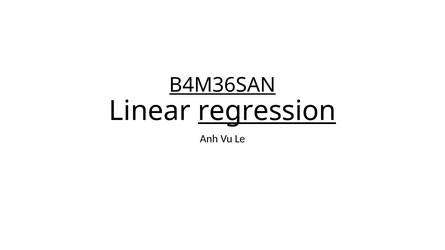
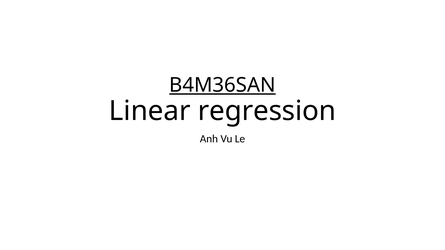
regression underline: present -> none (267, 111)
